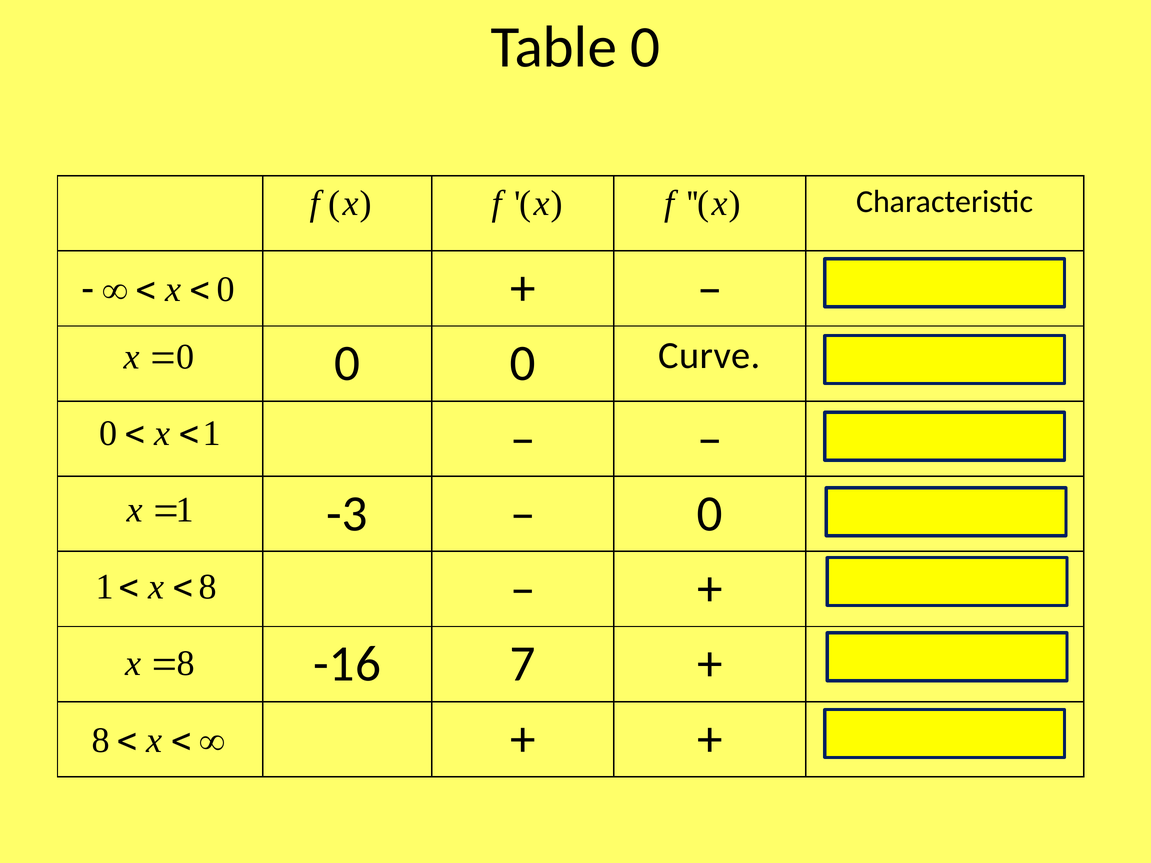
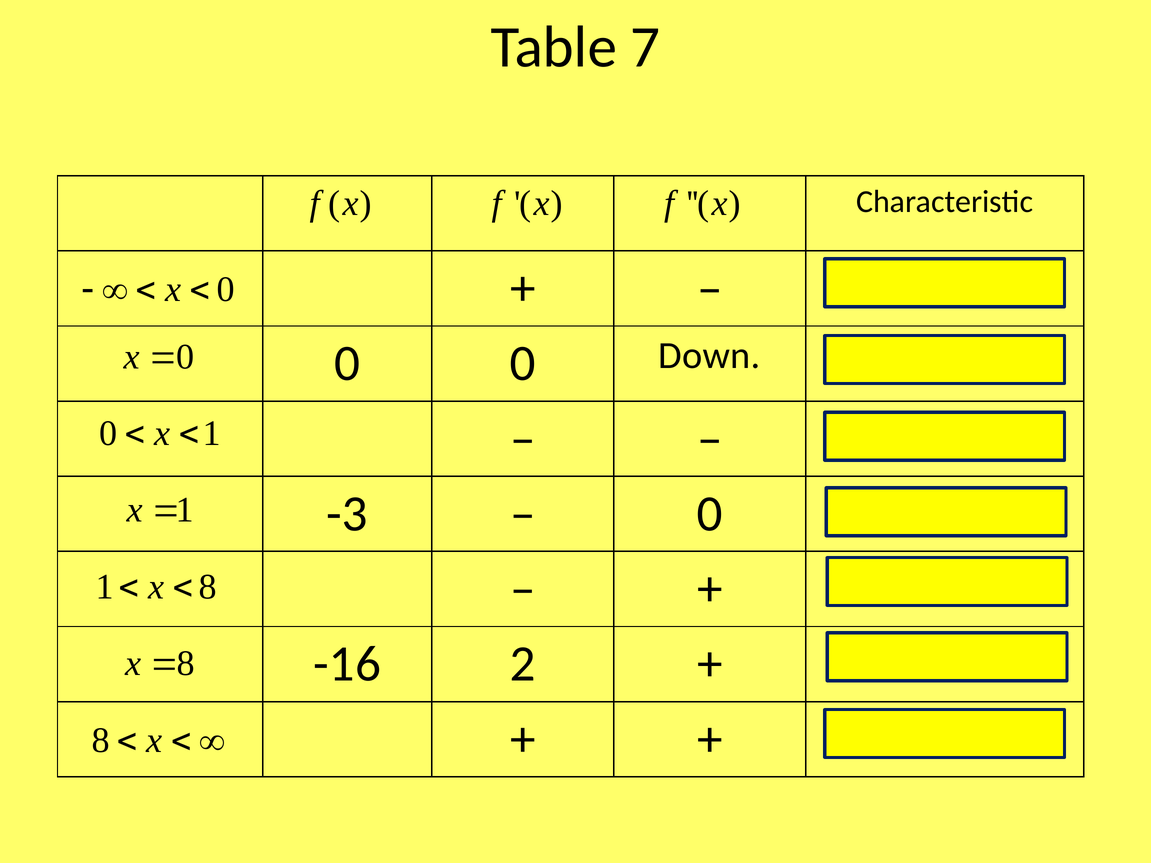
Table 0: 0 -> 7 (645, 47)
0 Curve: Curve -> Down (710, 356)
7: 7 -> 2 (523, 664)
